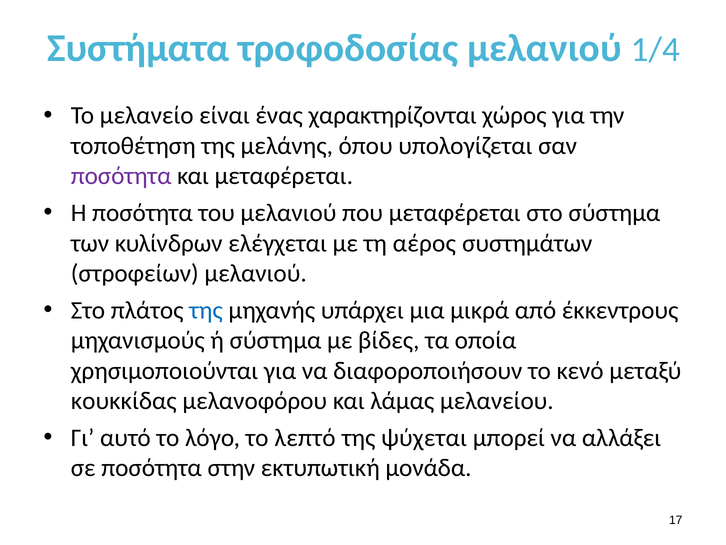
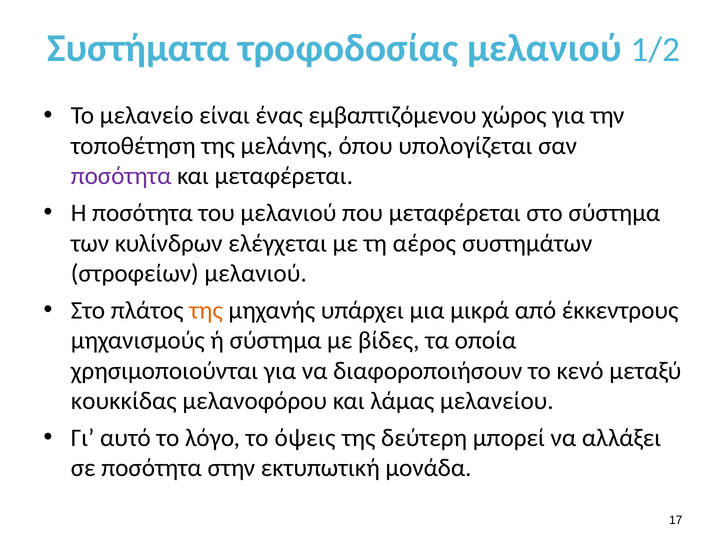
1/4: 1/4 -> 1/2 (655, 49)
χαρακτηρίζονται: χαρακτηρίζονται -> εμβαπτιζόμενου (393, 116)
της colour: blue -> orange (206, 310)
λεπτό: λεπτό -> όψεις (305, 437)
ψύχεται: ψύχεται -> δεύτερη (424, 437)
